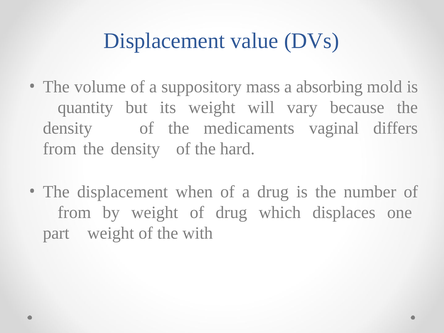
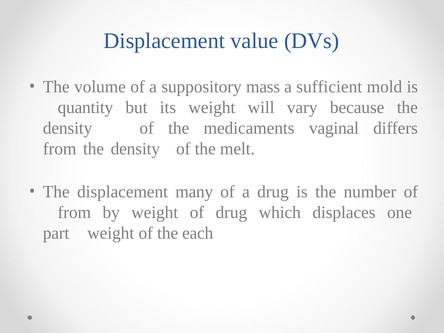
absorbing: absorbing -> sufficient (329, 87)
hard: hard -> melt (237, 149)
when: when -> many (194, 192)
with: with -> each (198, 233)
